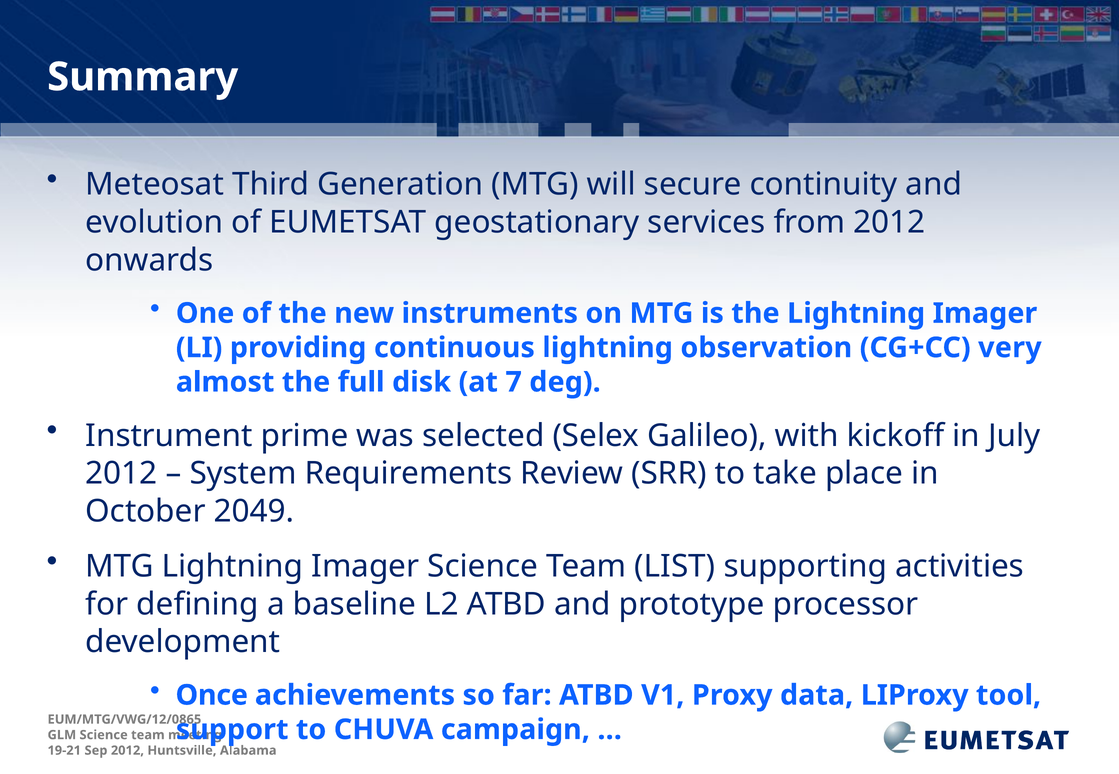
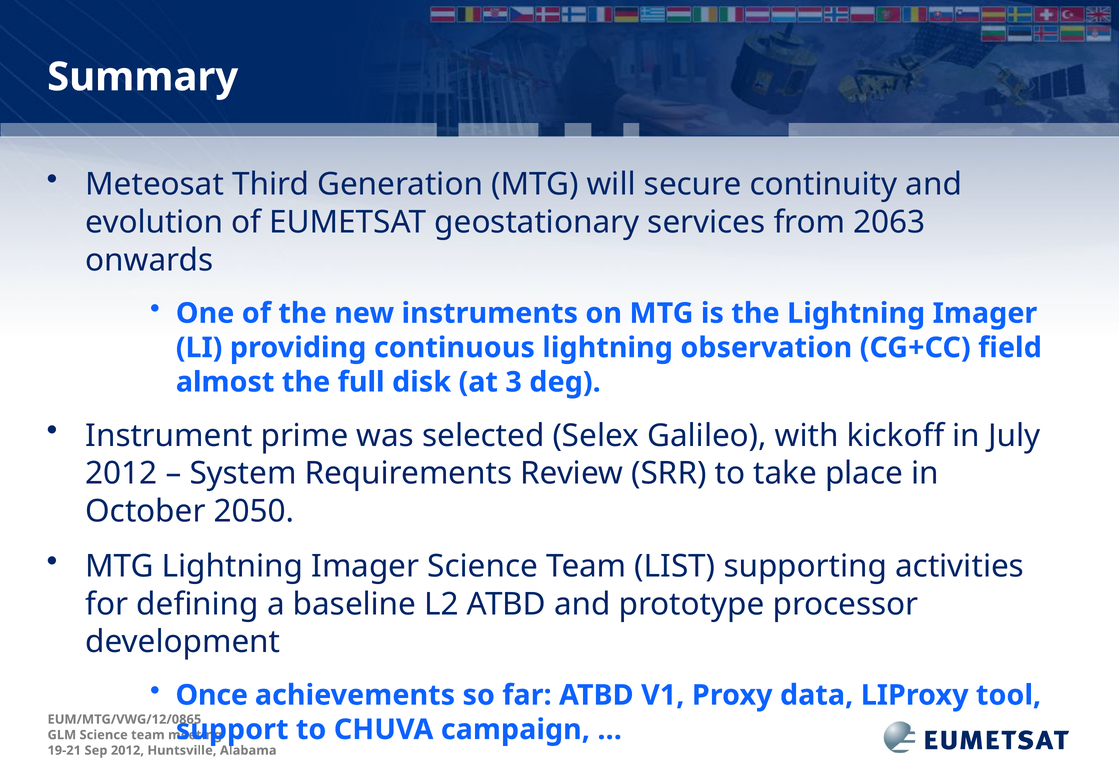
from 2012: 2012 -> 2063 (889, 223)
very: very -> field (1010, 348)
7: 7 -> 3 (514, 382)
2049: 2049 -> 2050 (254, 512)
